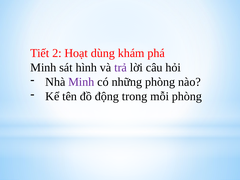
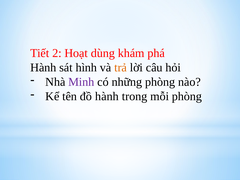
Minh: Minh -> Hành (43, 68)
trả colour: purple -> orange (121, 68)
đồ động: động -> hành (107, 96)
